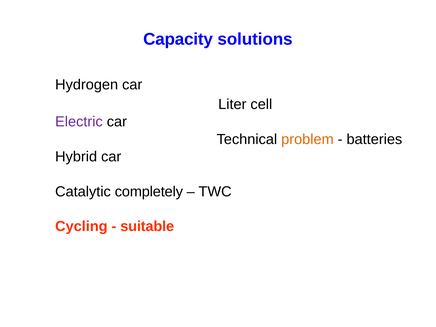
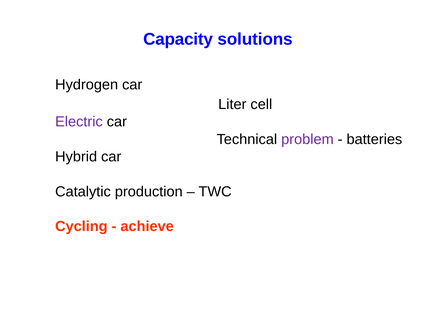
problem colour: orange -> purple (307, 139)
completely: completely -> production (149, 192)
suitable: suitable -> achieve (147, 226)
